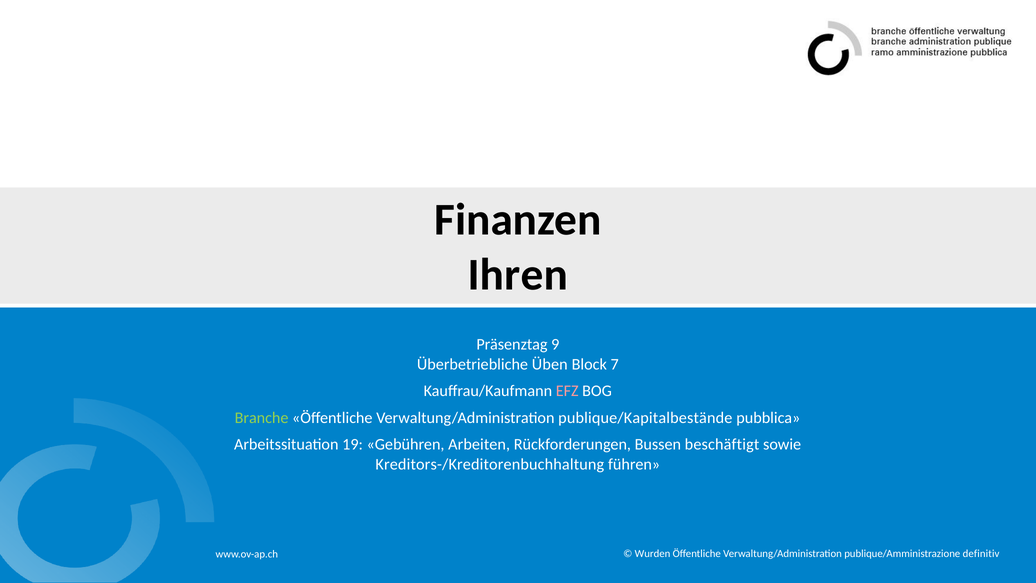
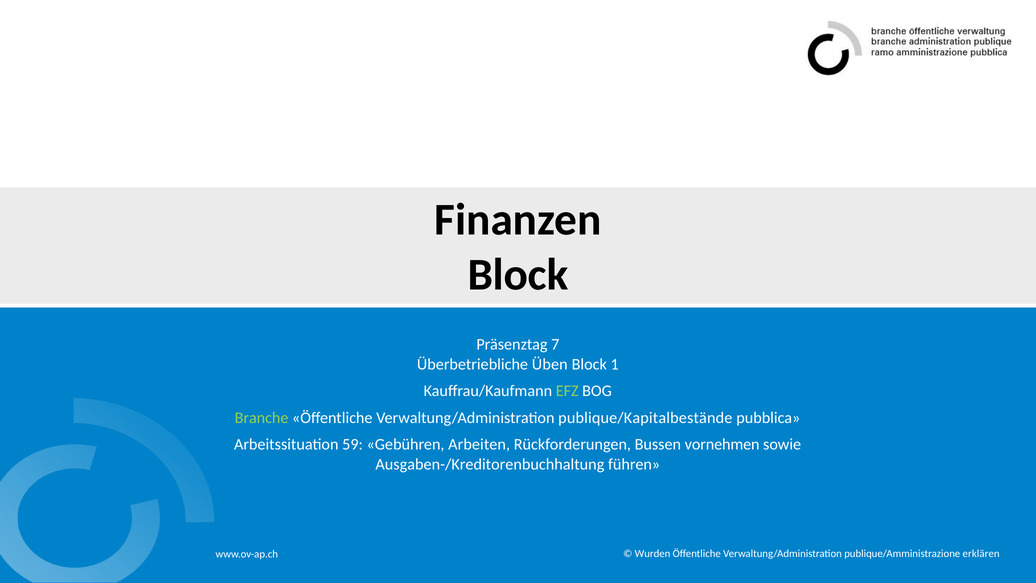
Ihren: Ihren -> Block (518, 275)
9: 9 -> 7 (555, 344)
7: 7 -> 1 (615, 364)
EFZ colour: pink -> light green (567, 391)
19: 19 -> 59 (353, 444)
beschäftigt: beschäftigt -> vornehmen (722, 444)
Kreditors-/Kreditorenbuchhaltung: Kreditors-/Kreditorenbuchhaltung -> Ausgaben-/Kreditorenbuchhaltung (490, 464)
definitiv: definitiv -> erklären (981, 553)
